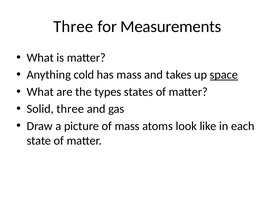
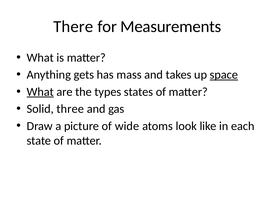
Three: Three -> There (73, 27)
cold: cold -> gets (84, 75)
What underline: none -> present (40, 92)
of mass: mass -> wide (127, 126)
